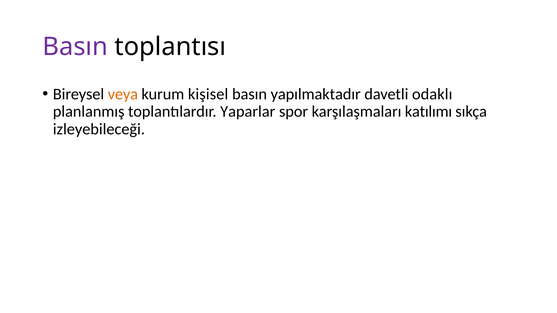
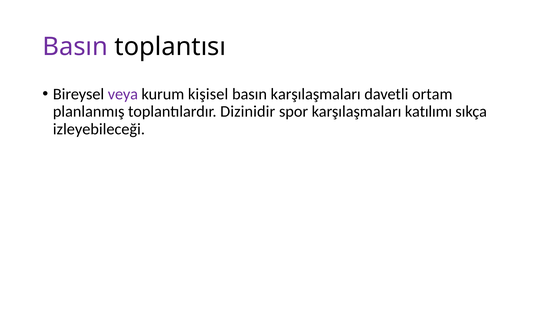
veya colour: orange -> purple (123, 94)
basın yapılmaktadır: yapılmaktadır -> karşılaşmaları (316, 94)
odaklı: odaklı -> ortam (432, 94)
Yaparlar: Yaparlar -> Dizinidir (248, 112)
